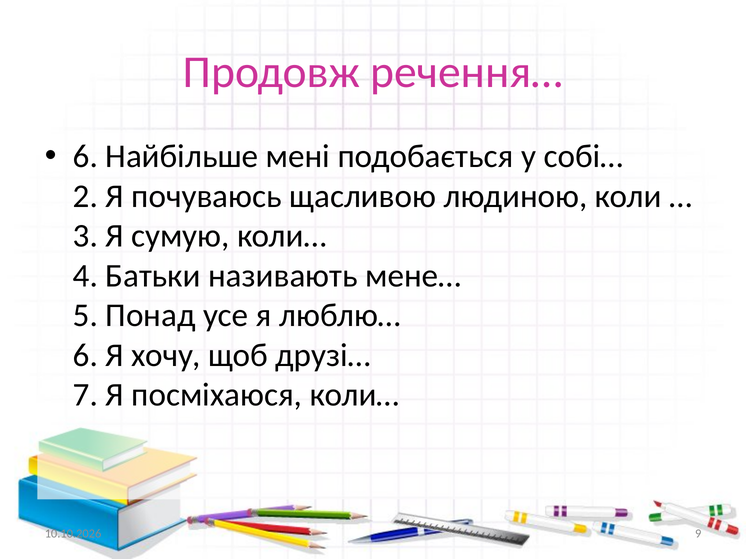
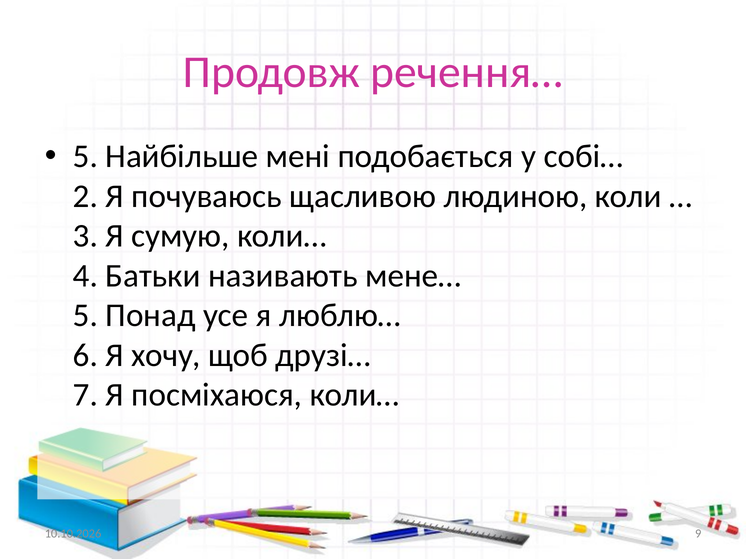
6: 6 -> 5 (85, 156)
